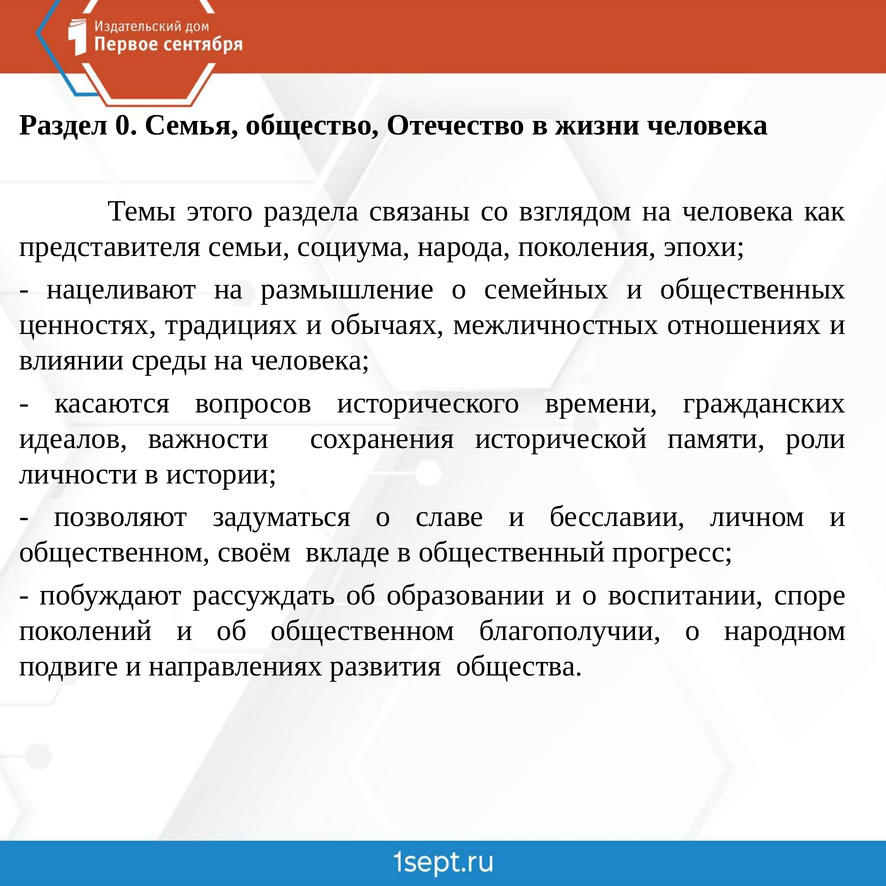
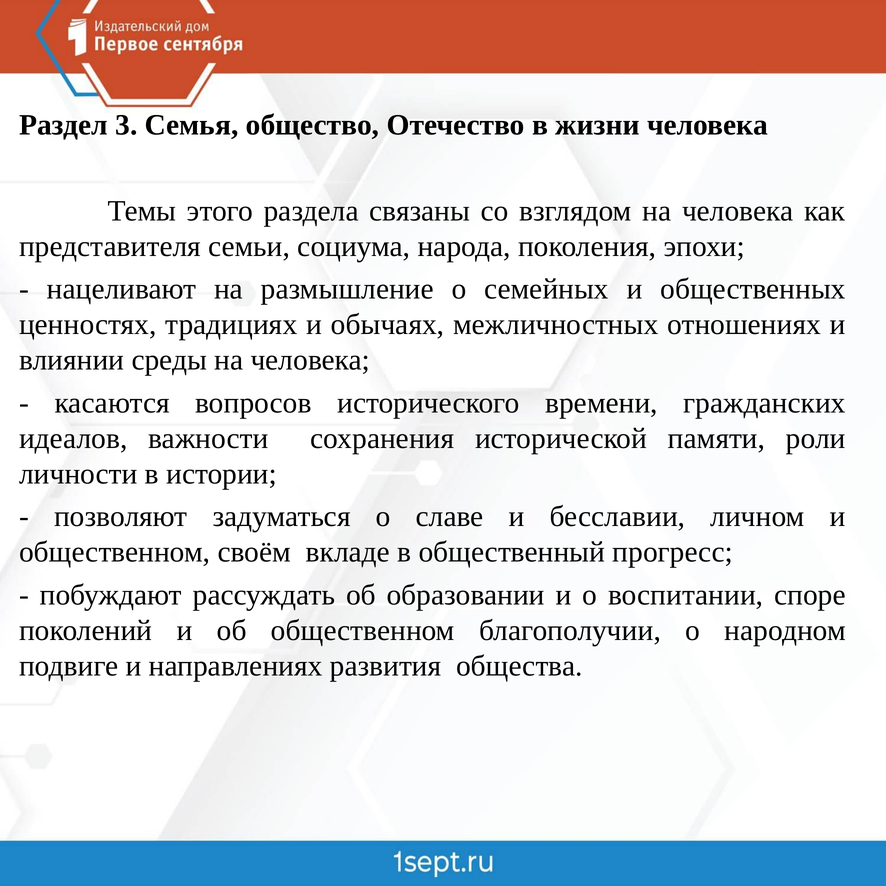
0: 0 -> 3 (126, 125)
